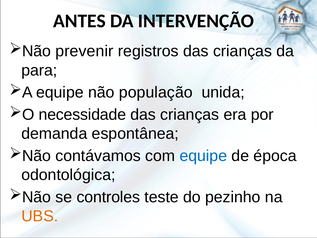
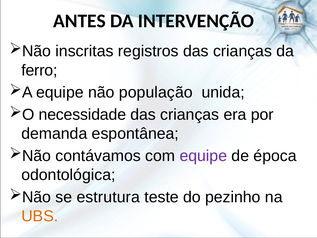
prevenir: prevenir -> inscritas (84, 51)
para: para -> ferro (39, 70)
equipe colour: blue -> purple (203, 156)
controles: controles -> estrutura (108, 197)
